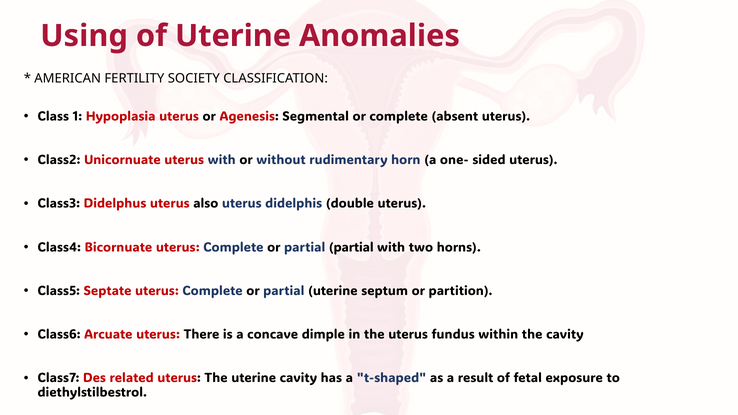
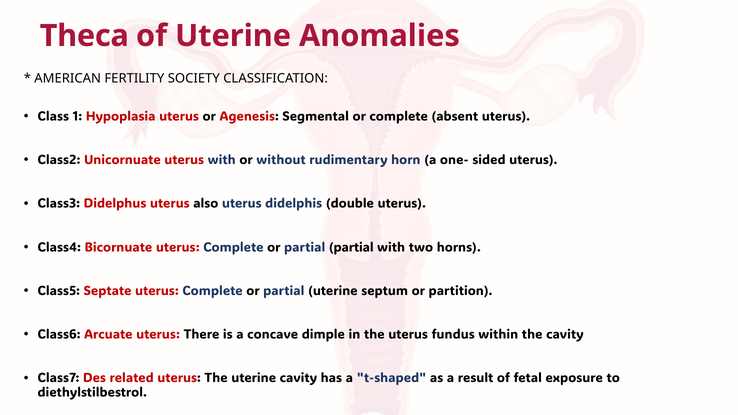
Using: Using -> Theca (84, 36)
